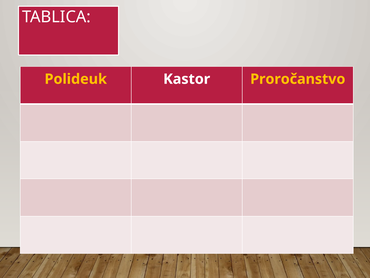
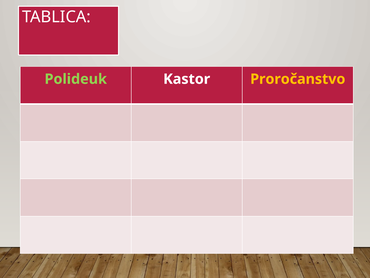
Polideuk colour: yellow -> light green (76, 79)
